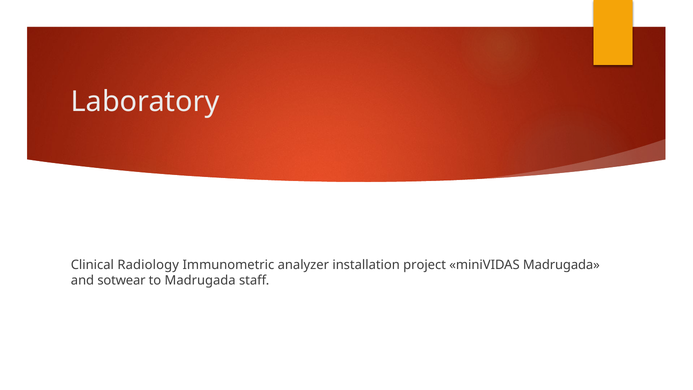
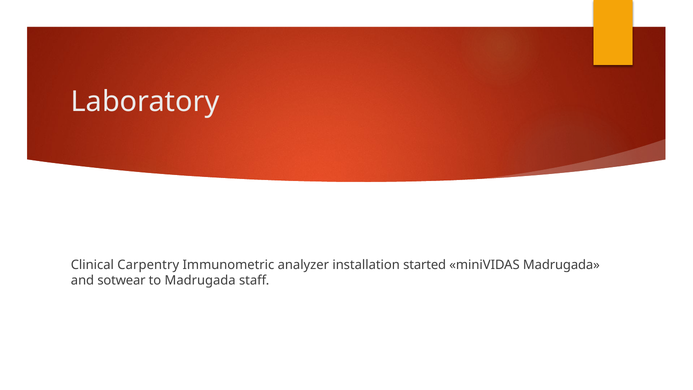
Radiology: Radiology -> Carpentry (148, 265)
project: project -> started (425, 265)
